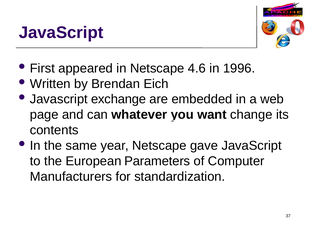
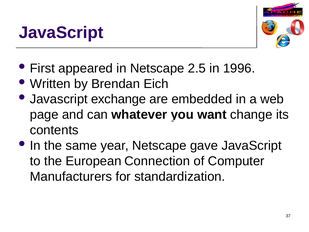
4.6: 4.6 -> 2.5 (197, 68)
Parameters: Parameters -> Connection (157, 161)
